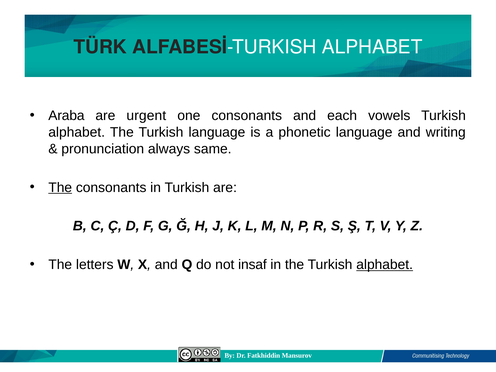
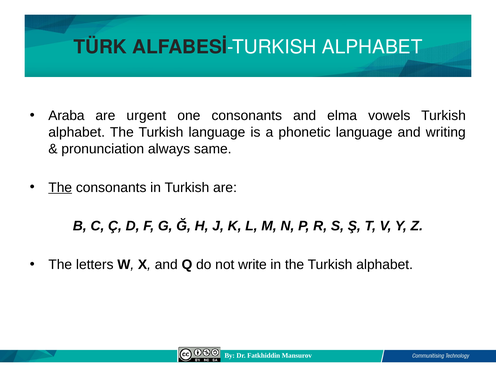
each: each -> elma (342, 116)
insaf: insaf -> write (252, 265)
alphabet underline: present -> none (385, 265)
